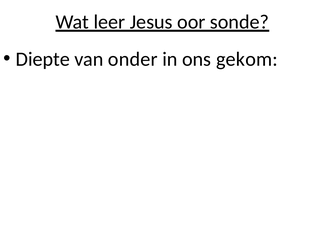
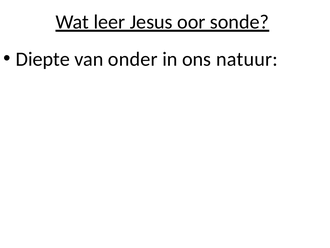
gekom: gekom -> natuur (247, 59)
